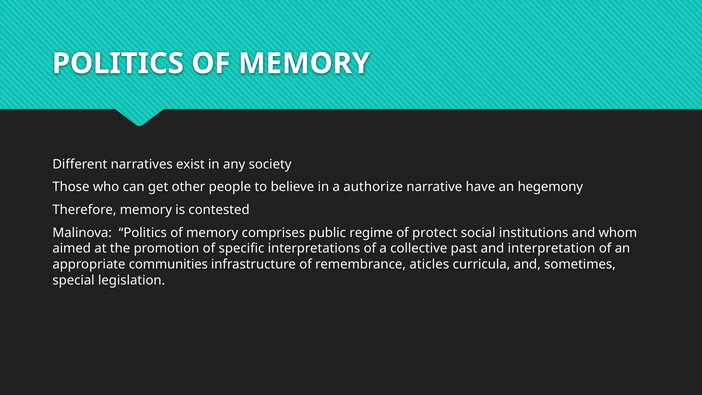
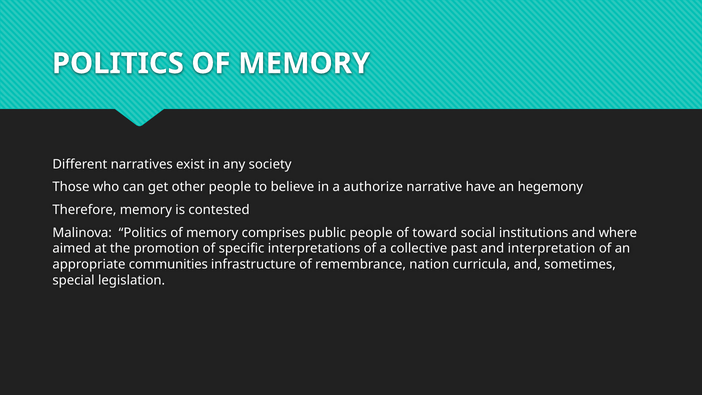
public regime: regime -> people (371, 233)
protect: protect -> toward (435, 233)
whom: whom -> where (618, 233)
aticles: aticles -> nation (429, 264)
